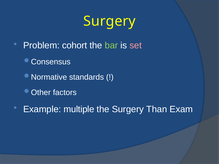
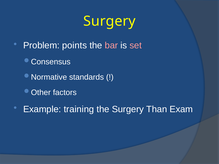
cohort: cohort -> points (75, 46)
bar colour: light green -> pink (111, 46)
multiple: multiple -> training (79, 109)
